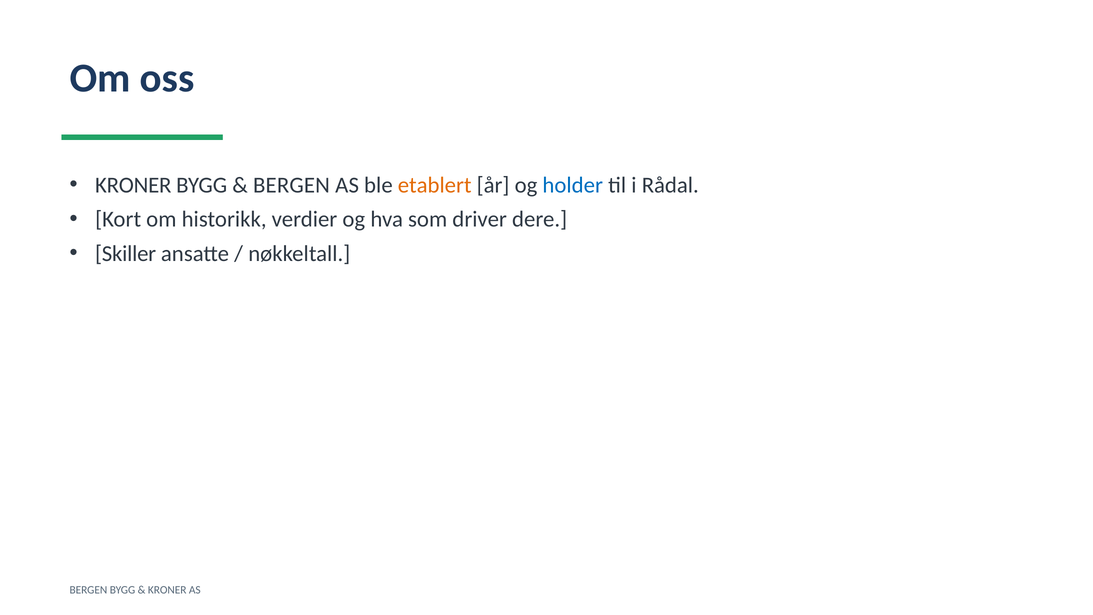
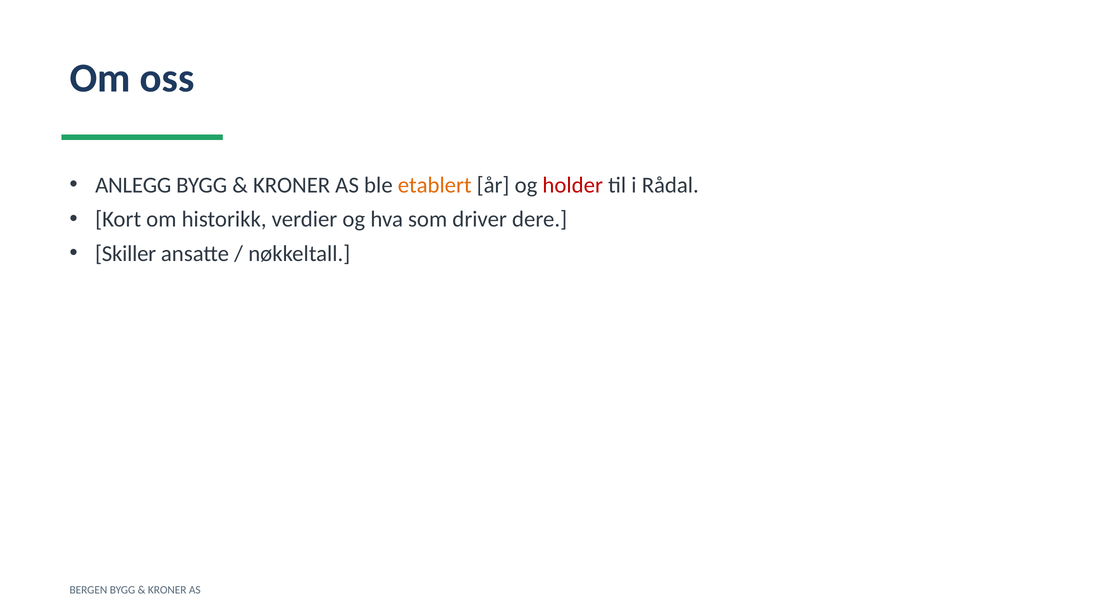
KRONER: KRONER -> ANLEGG (133, 185)
BERGEN: BERGEN -> KRONER (292, 185)
holder colour: blue -> red (573, 185)
